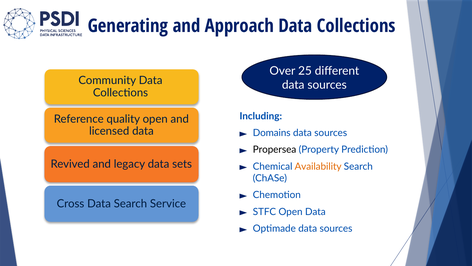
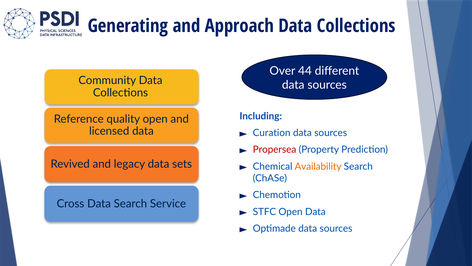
25: 25 -> 44 (305, 71)
Domains: Domains -> Curation (272, 133)
Propersea colour: black -> red (275, 149)
